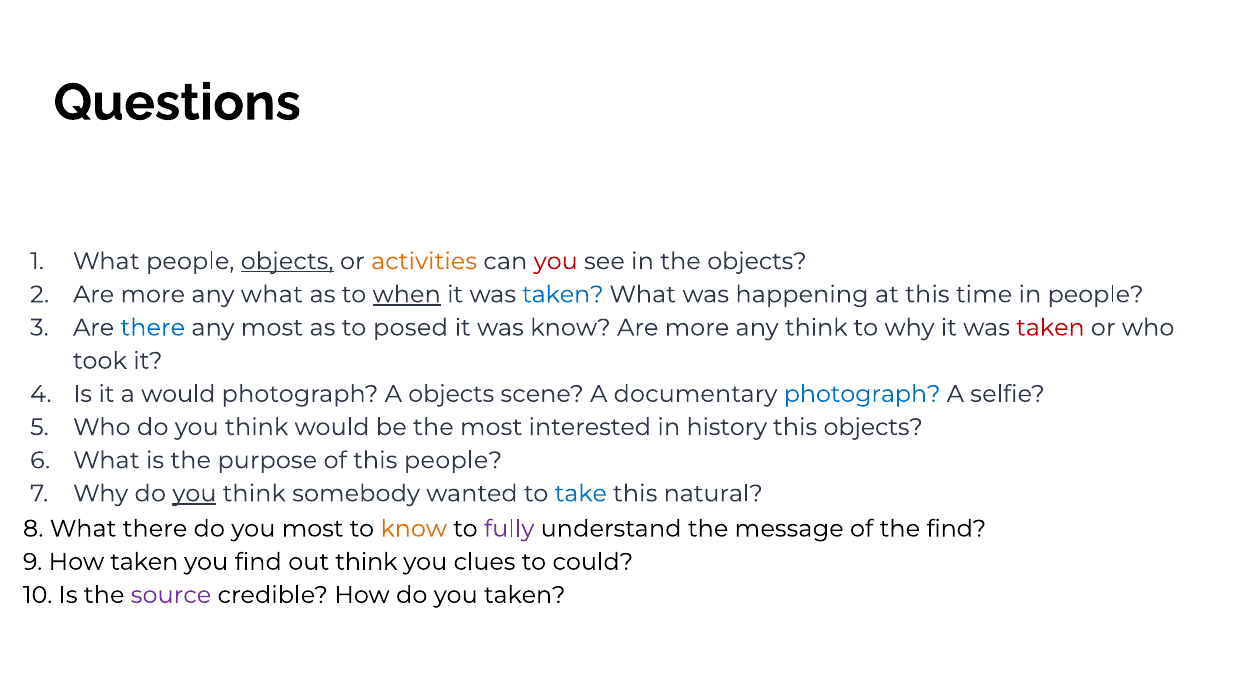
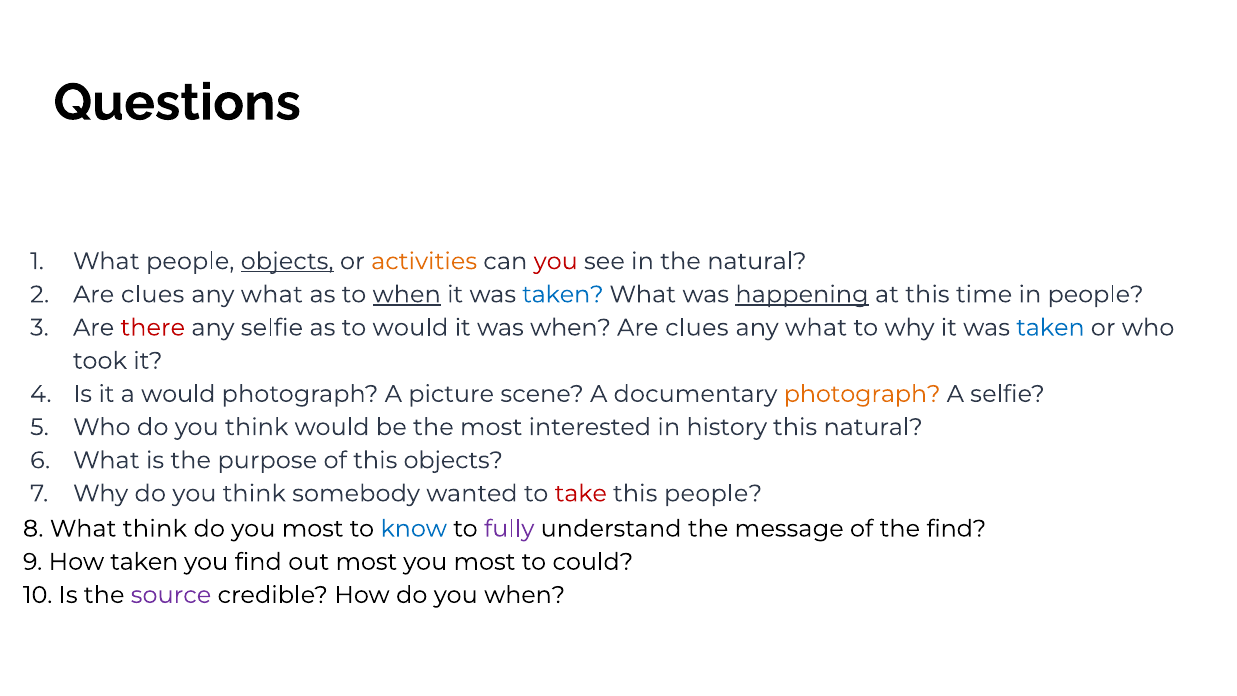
the objects: objects -> natural (757, 261)
more: more -> clues (153, 294)
happening underline: none -> present (802, 294)
there colour: blue -> red (153, 328)
any most: most -> selfie (272, 328)
to posed: posed -> would (410, 328)
was know: know -> when (571, 328)
more: more -> clues (697, 328)
think: think -> what (816, 328)
taken colour: red -> blue (1050, 328)
A objects: objects -> picture (451, 394)
photograph colour: blue -> orange (862, 394)
this objects: objects -> natural (873, 427)
this people: people -> objects (453, 460)
you underline: present -> none (194, 493)
take colour: blue -> red (581, 493)
this natural: natural -> people (713, 493)
What there: there -> think (155, 529)
know colour: orange -> blue (414, 529)
out think: think -> most (366, 562)
clues: clues -> most (484, 562)
you taken: taken -> when (525, 595)
